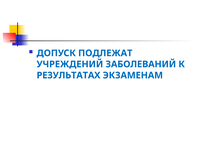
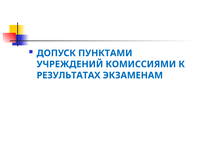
ПОДЛЕЖАТ: ПОДЛЕЖАТ -> ПУНКТАМИ (105, 53)
ЗАБОЛЕВАНИЙ: ЗАБОЛЕВАНИЙ -> КОМИССИЯМИ (141, 64)
